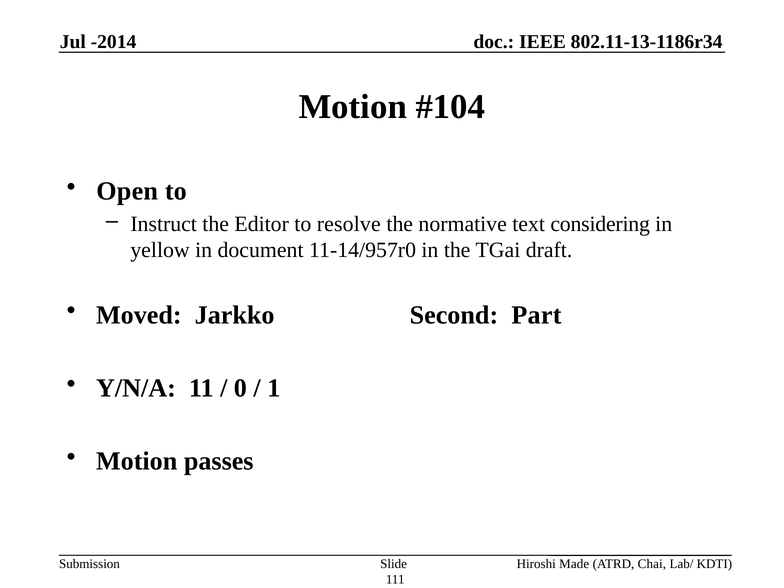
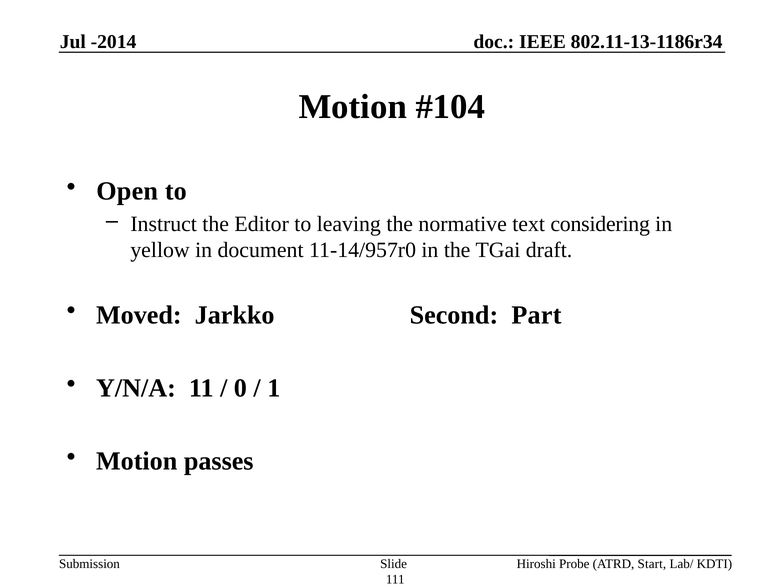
resolve: resolve -> leaving (349, 224)
Made: Made -> Probe (574, 564)
Chai: Chai -> Start (652, 564)
